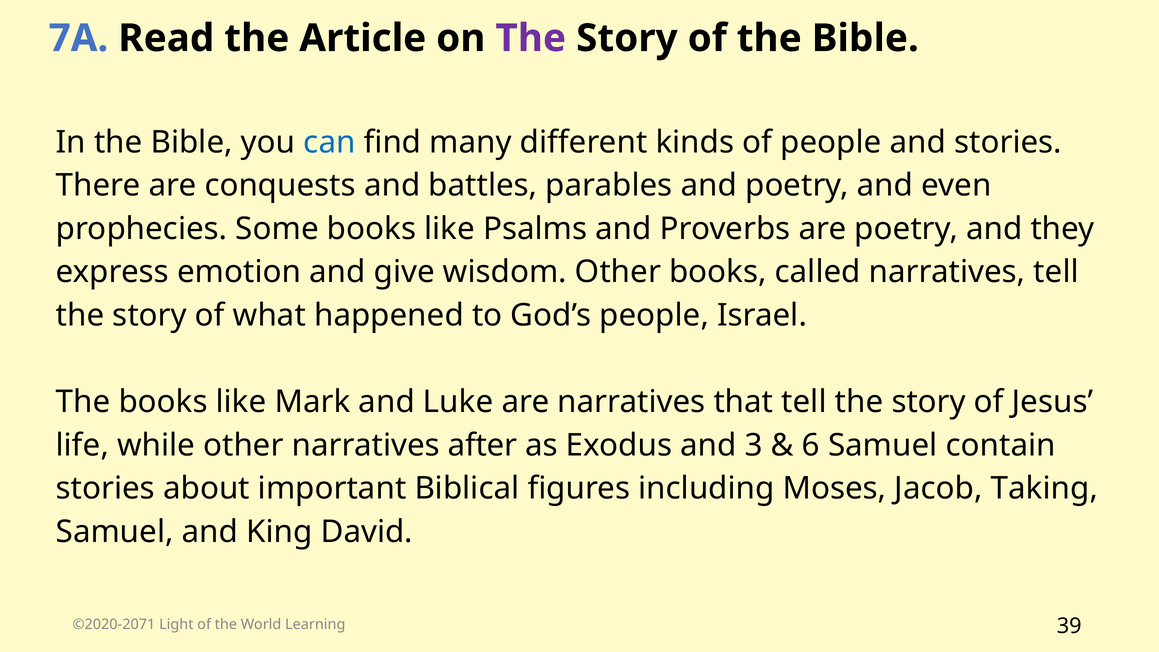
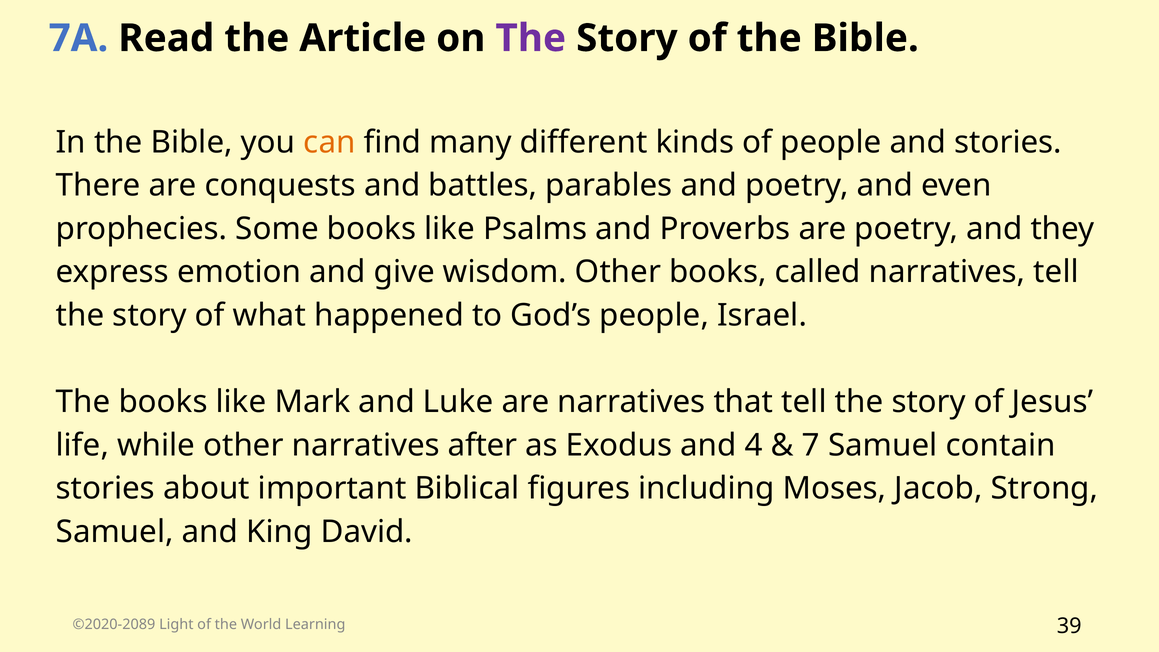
can colour: blue -> orange (329, 142)
3: 3 -> 4 (754, 445)
6: 6 -> 7 (811, 445)
Taking: Taking -> Strong (1044, 489)
©2020-2071: ©2020-2071 -> ©2020-2089 (114, 624)
